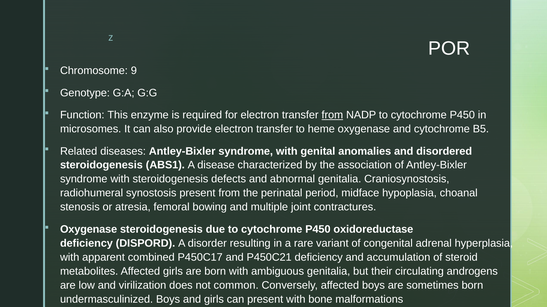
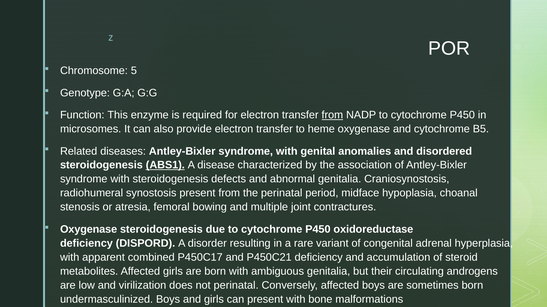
9: 9 -> 5 (134, 71)
ABS1 underline: none -> present (165, 165)
not common: common -> perinatal (236, 286)
